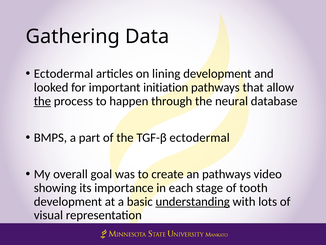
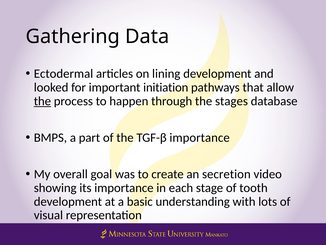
neural: neural -> stages (231, 101)
TGF-β ectodermal: ectodermal -> importance (200, 137)
an pathways: pathways -> secretion (226, 174)
understanding underline: present -> none (193, 201)
